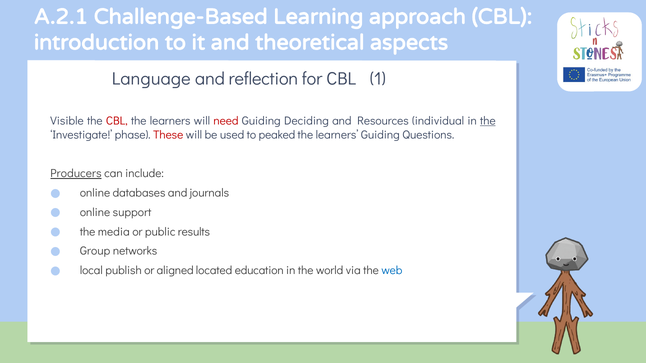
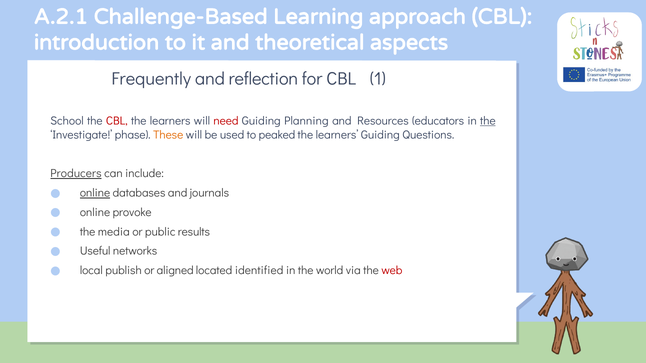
Language: Language -> Frequently (151, 79)
Visible: Visible -> School (67, 121)
Deciding: Deciding -> Planning (306, 121)
individual: individual -> educators (438, 121)
These colour: red -> orange (168, 135)
online underline: none -> present (95, 193)
support: support -> provoke (132, 213)
Group: Group -> Useful (95, 251)
education: education -> identified (259, 271)
web colour: blue -> red (392, 271)
